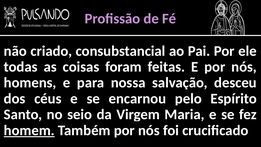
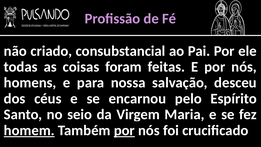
por underline: none -> present (124, 130)
